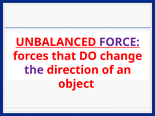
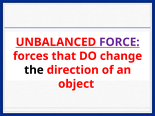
the colour: purple -> black (34, 70)
